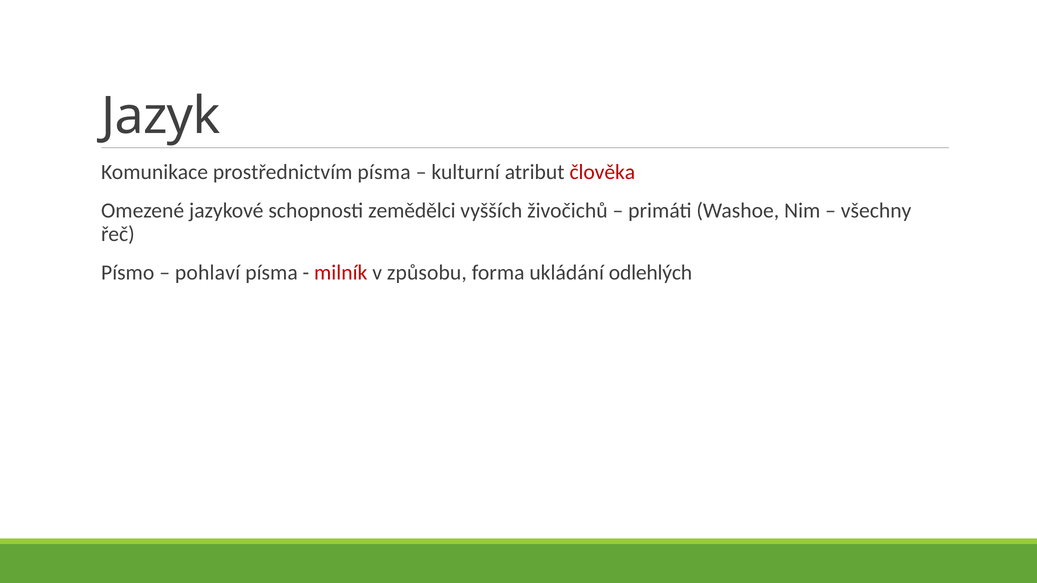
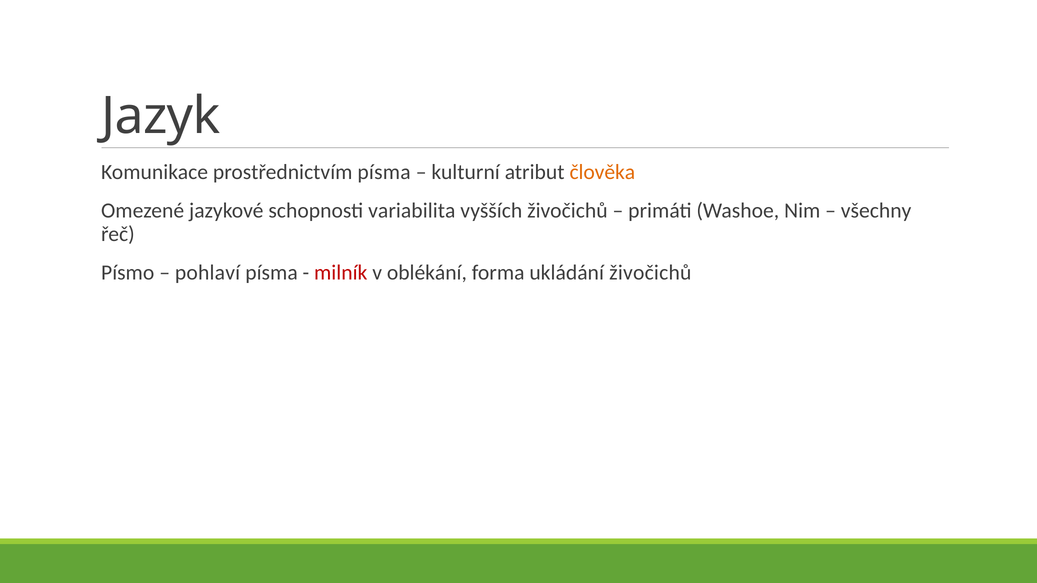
člověka colour: red -> orange (602, 172)
zemědělci: zemědělci -> variabilita (412, 211)
způsobu: způsobu -> oblékání (427, 273)
ukládání odlehlých: odlehlých -> živočichů (650, 273)
